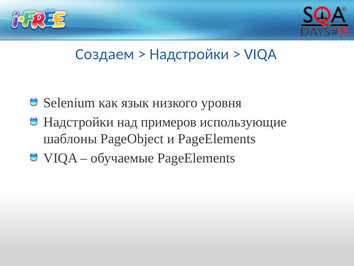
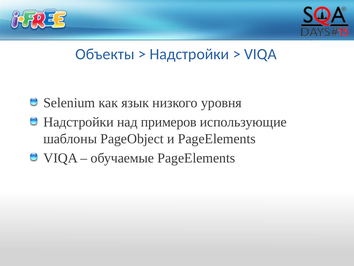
Создаем: Создаем -> Объекты (105, 54)
